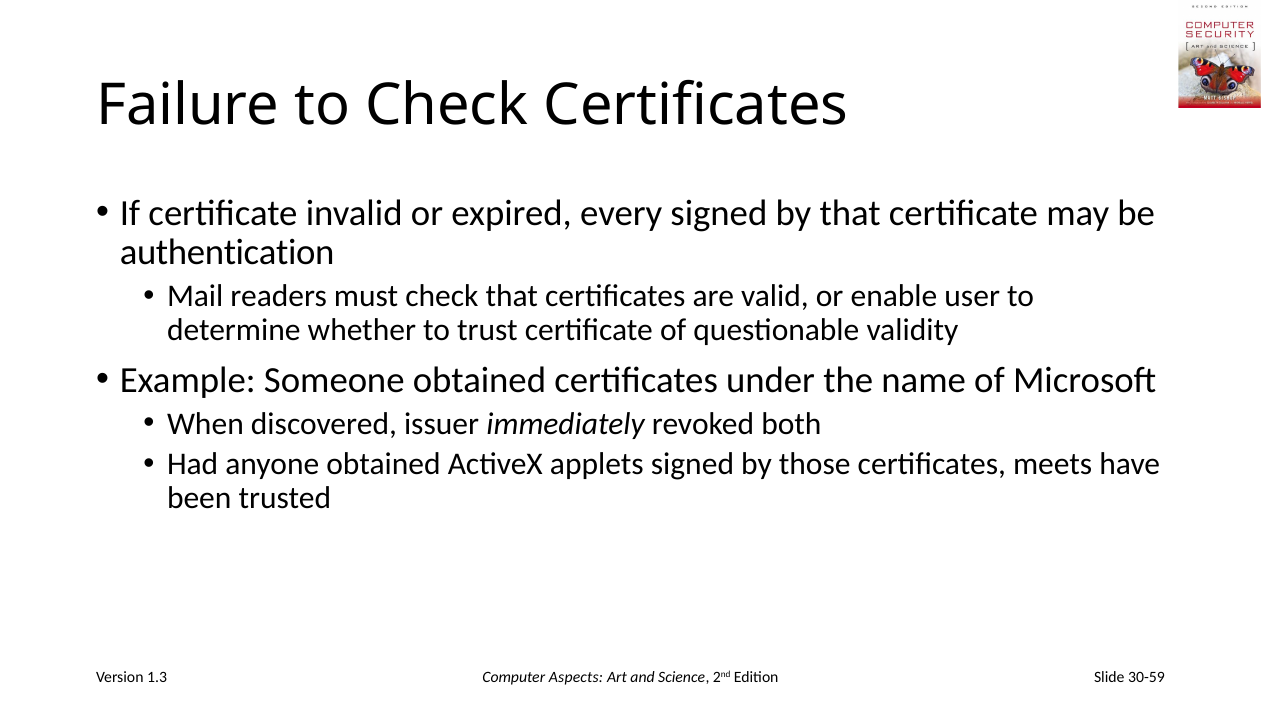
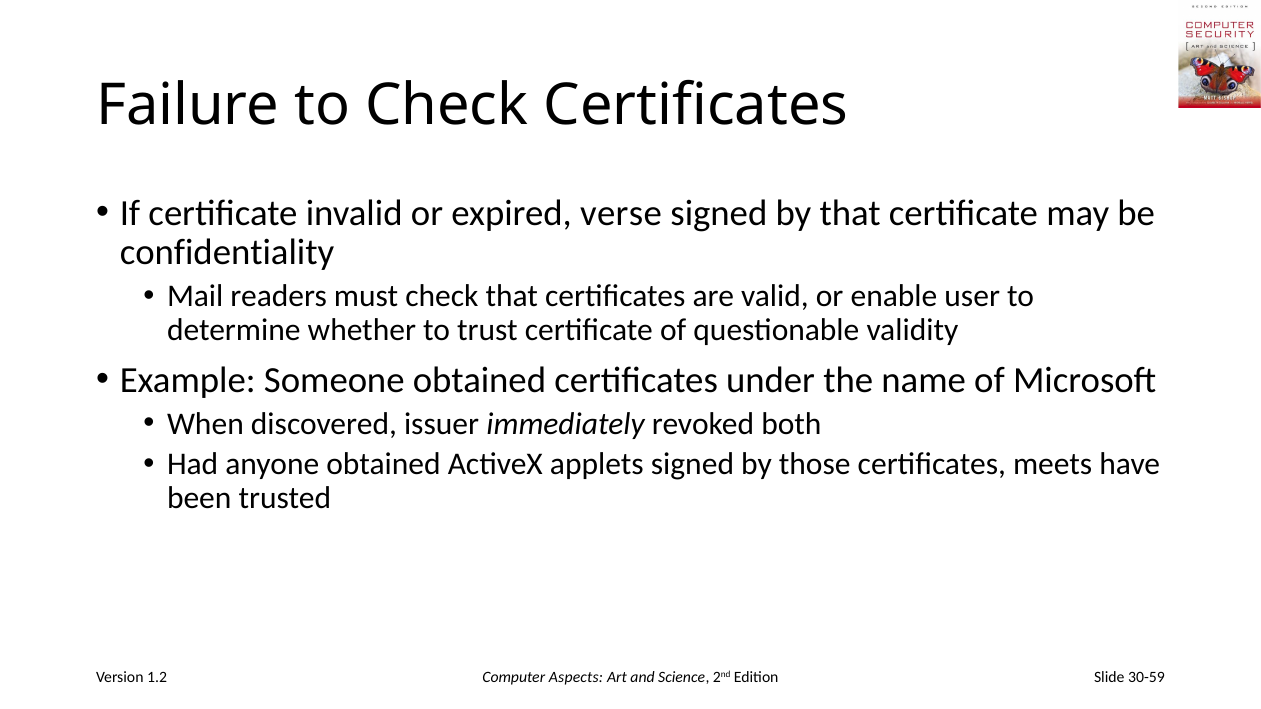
every: every -> verse (621, 213)
authentication: authentication -> confidentiality (227, 253)
1.3: 1.3 -> 1.2 (157, 677)
